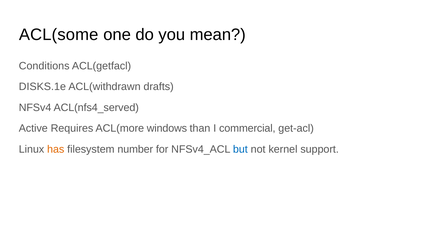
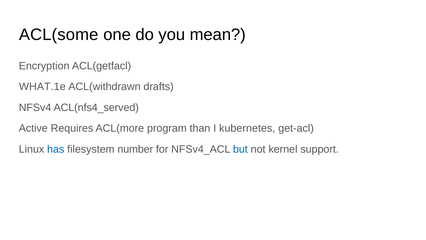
Conditions: Conditions -> Encryption (44, 66)
DISKS.1e: DISKS.1e -> WHAT.1e (42, 87)
windows: windows -> program (167, 128)
commercial: commercial -> kubernetes (247, 128)
has colour: orange -> blue (56, 149)
